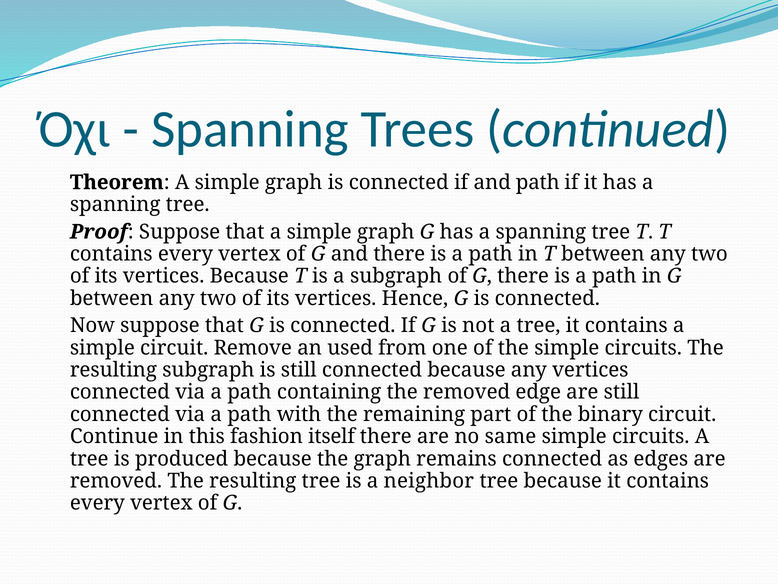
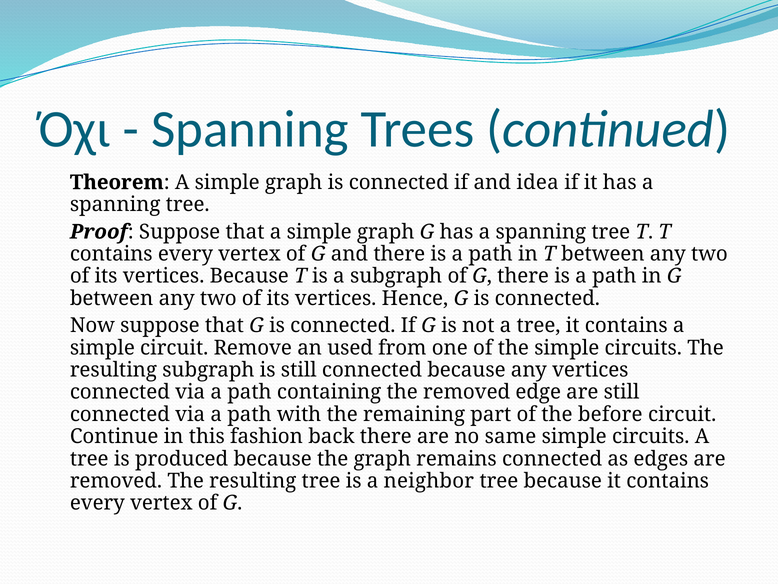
and path: path -> idea (538, 182)
binary: binary -> before (610, 414)
itself: itself -> back (331, 436)
